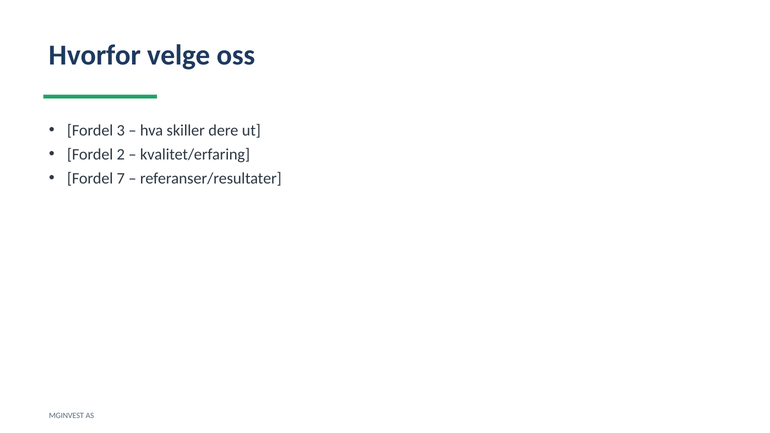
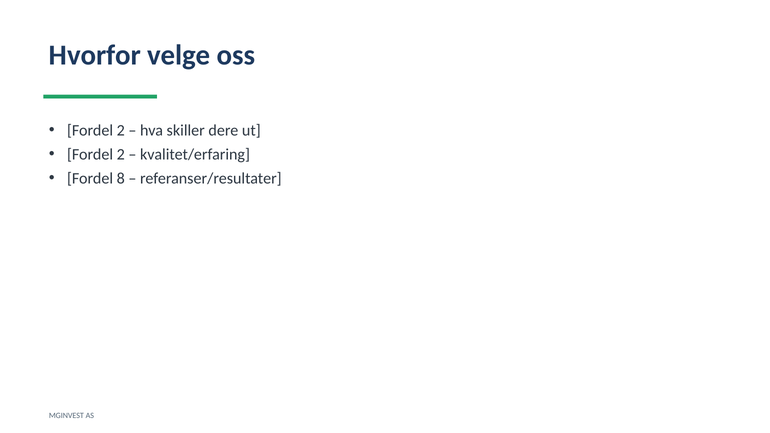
3: 3 -> 2 (121, 130)
7: 7 -> 8 (121, 179)
